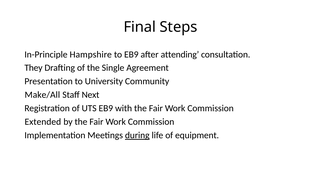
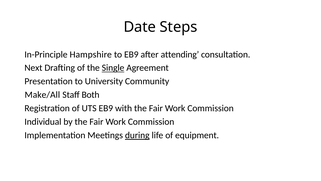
Final: Final -> Date (140, 27)
They: They -> Next (33, 68)
Single underline: none -> present (113, 68)
Next: Next -> Both (91, 95)
Extended: Extended -> Individual (43, 122)
